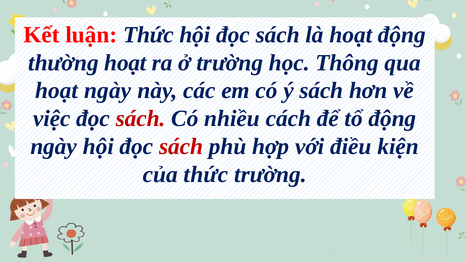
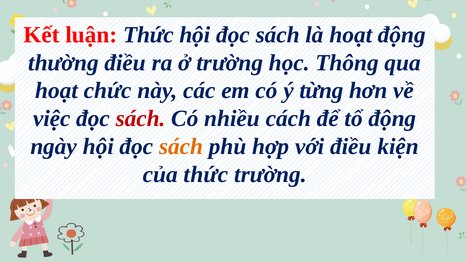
thường hoạt: hoạt -> điều (125, 63)
hoạt ngày: ngày -> chức (108, 91)
ý sách: sách -> từng (321, 91)
sách colour: red -> orange (181, 147)
